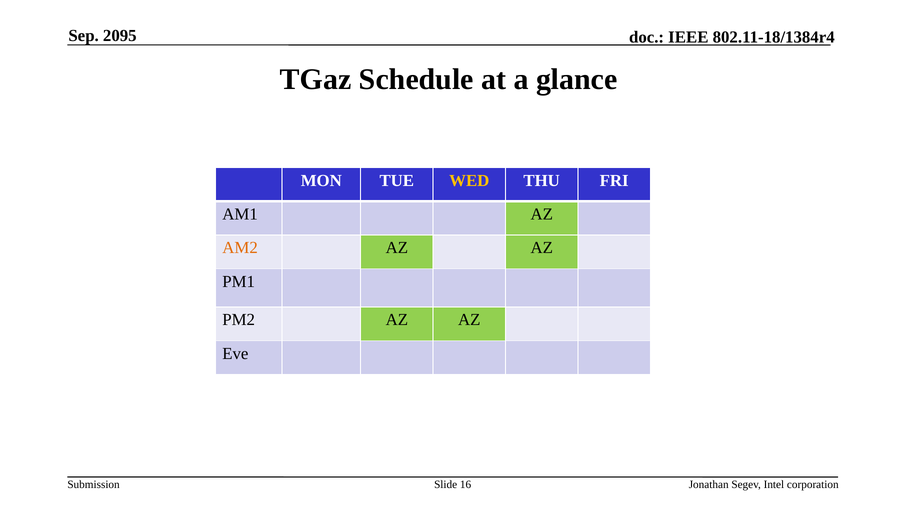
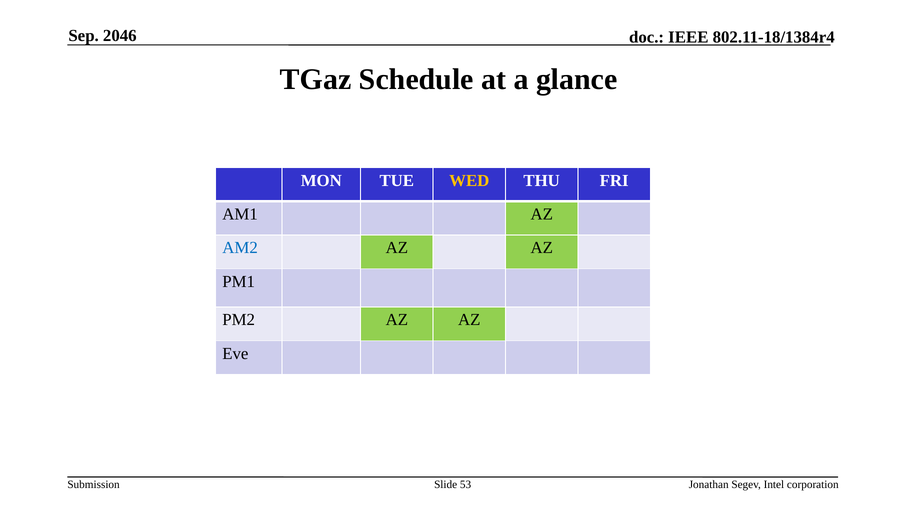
2095: 2095 -> 2046 (120, 36)
AM2 colour: orange -> blue (240, 248)
16: 16 -> 53 (466, 484)
